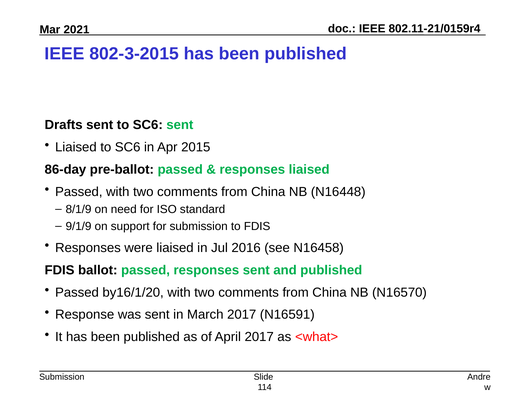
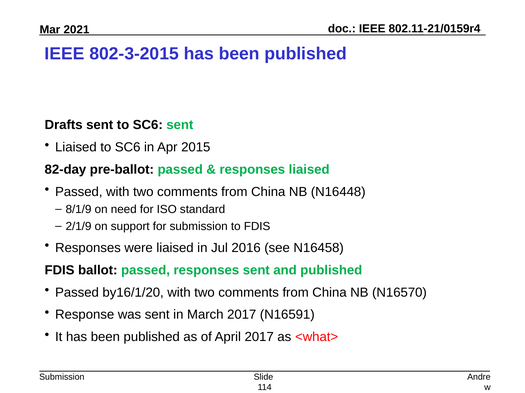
86-day: 86-day -> 82-day (65, 170)
9/1/9: 9/1/9 -> 2/1/9 (79, 227)
